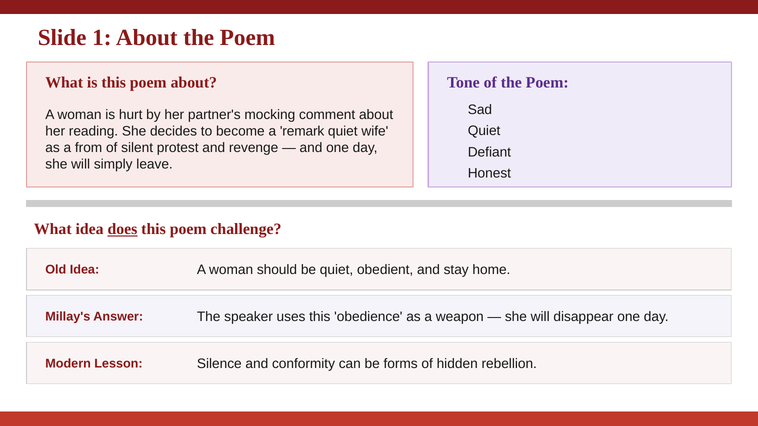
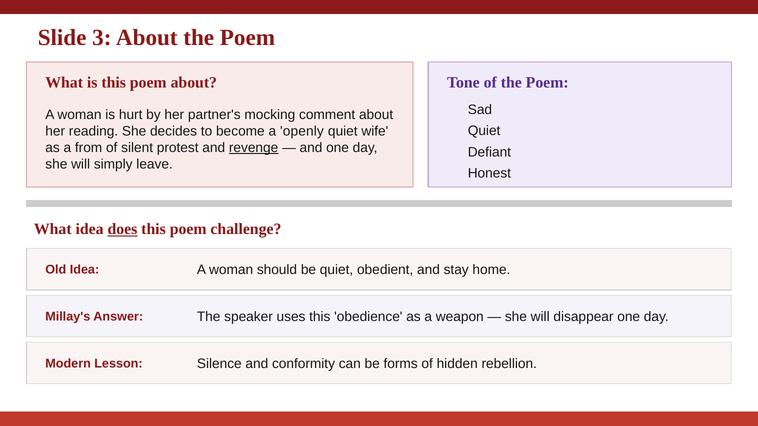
1: 1 -> 3 (102, 38)
remark: remark -> openly (302, 131)
revenge underline: none -> present (254, 148)
